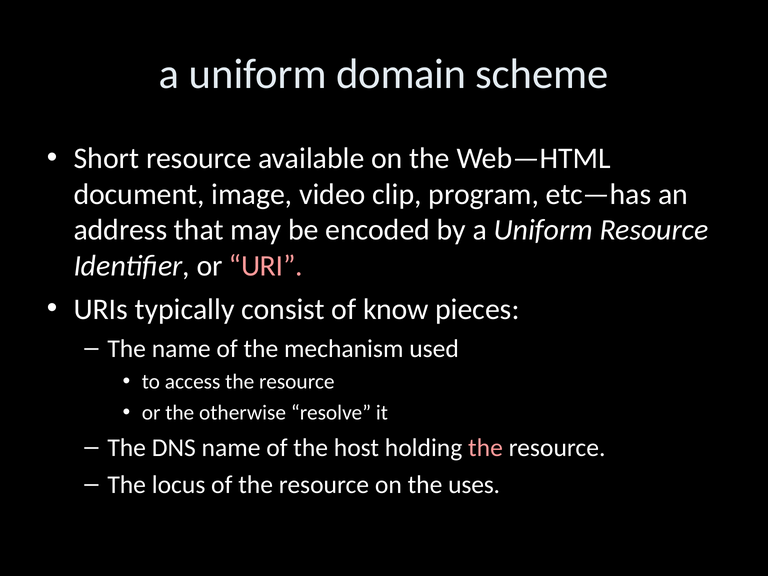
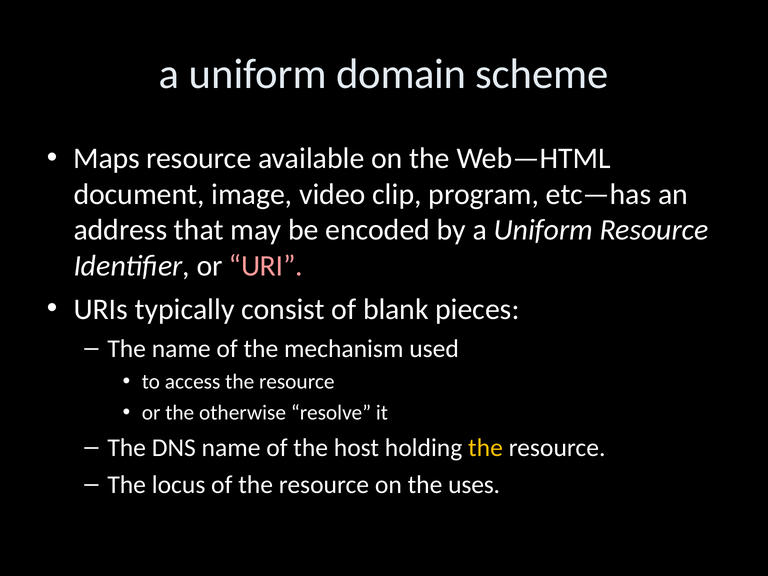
Short: Short -> Maps (107, 158)
know: know -> blank (396, 309)
the colour: pink -> yellow (485, 448)
